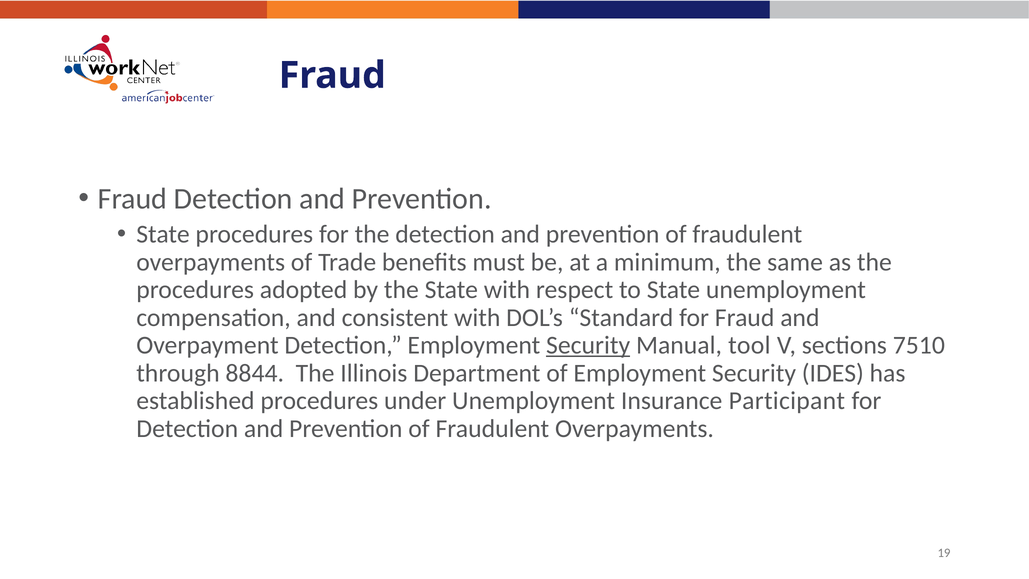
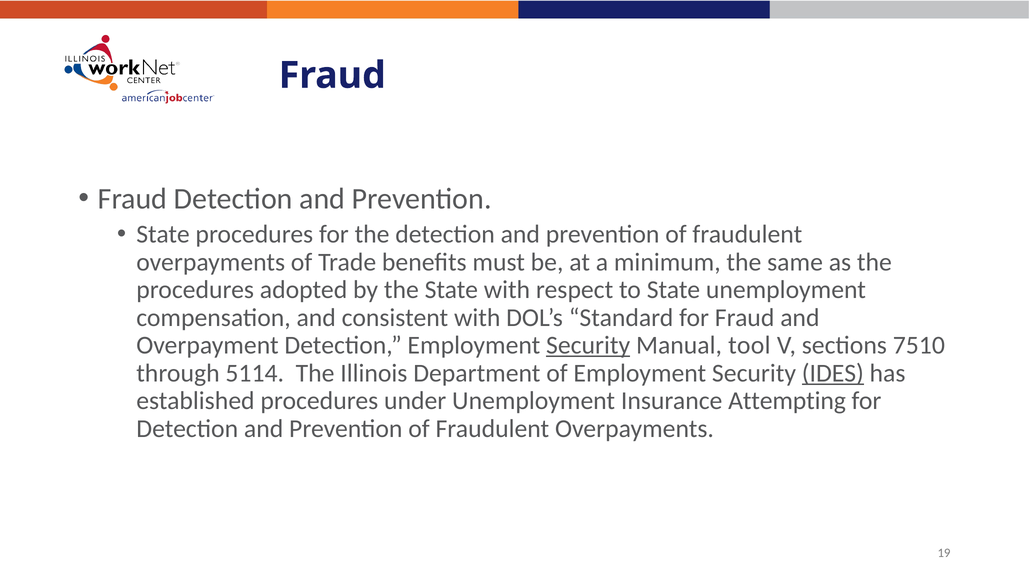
8844: 8844 -> 5114 (255, 373)
IDES underline: none -> present (833, 373)
Participant: Participant -> Attempting (787, 401)
